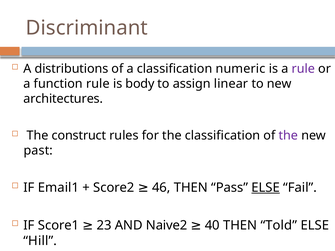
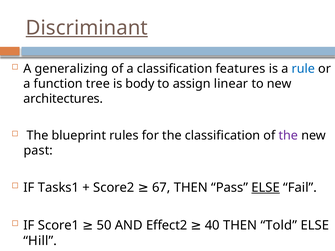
Discriminant underline: none -> present (87, 28)
distributions: distributions -> generalizing (71, 69)
numeric: numeric -> features (240, 69)
rule colour: purple -> blue (303, 69)
function rule: rule -> tree (98, 84)
construct: construct -> blueprint (79, 136)
Email1: Email1 -> Tasks1 (59, 188)
46: 46 -> 67 (161, 188)
23: 23 -> 50 (104, 225)
Naive2: Naive2 -> Effect2 (167, 225)
